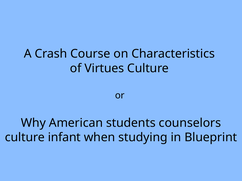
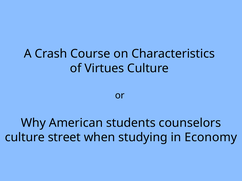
infant: infant -> street (64, 138)
Blueprint: Blueprint -> Economy (211, 138)
